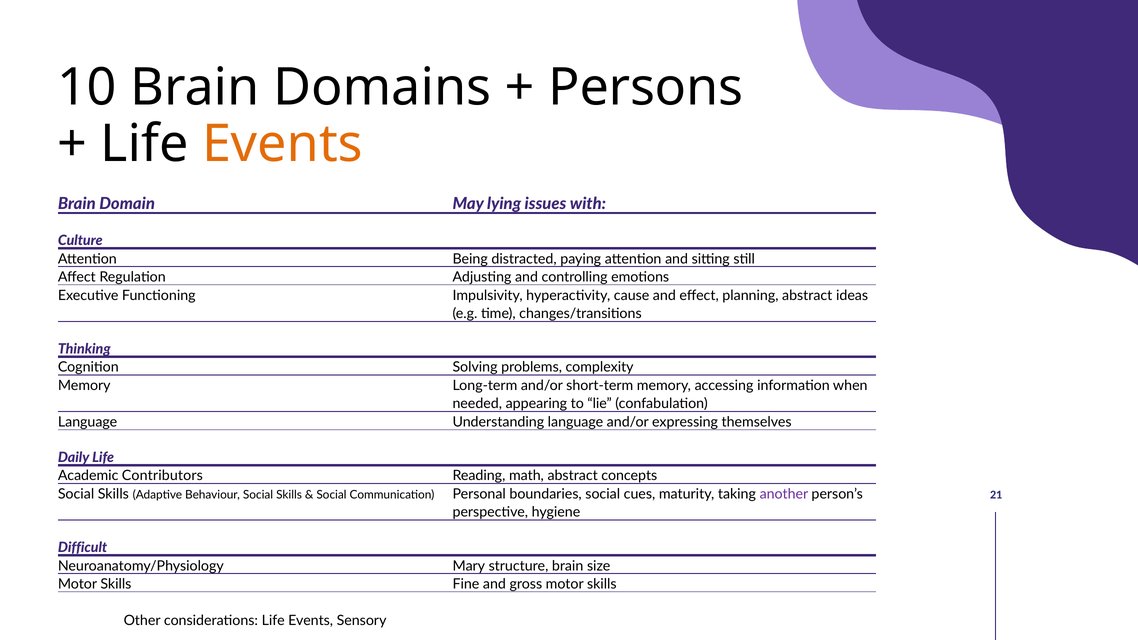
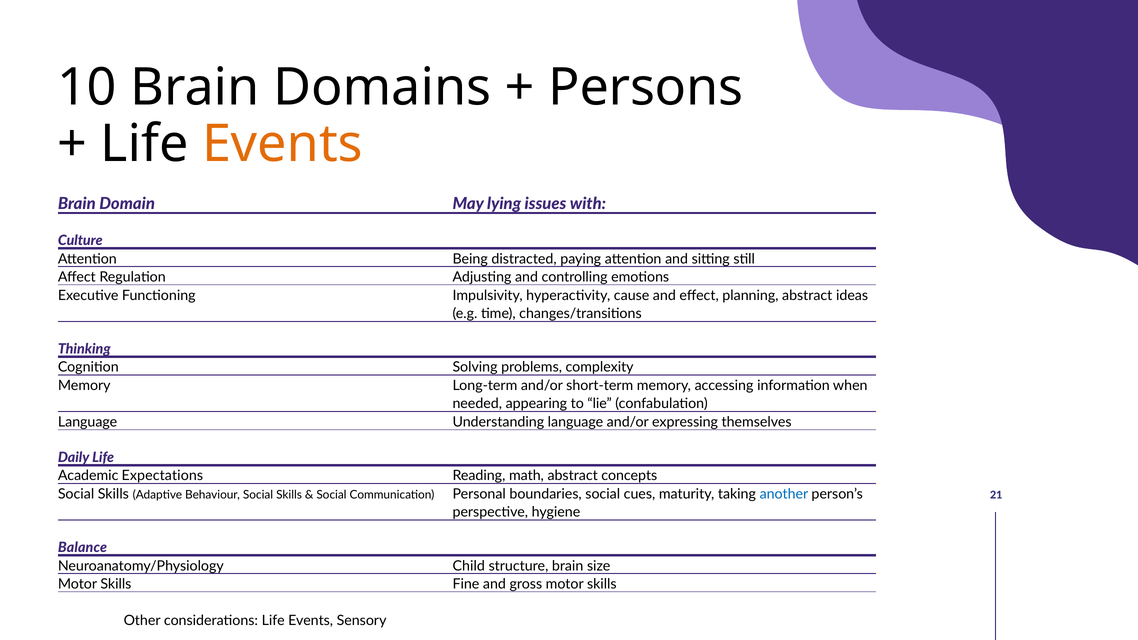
Contributors: Contributors -> Expectations (162, 476)
another colour: purple -> blue (784, 494)
Difficult: Difficult -> Balance (82, 548)
Mary: Mary -> Child (469, 566)
